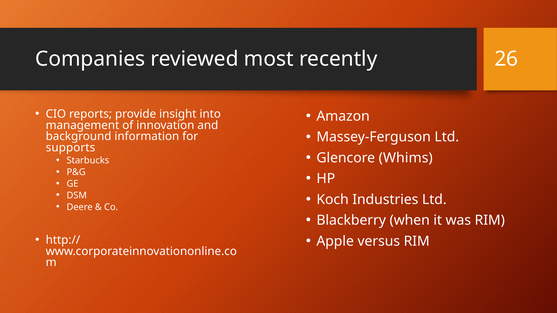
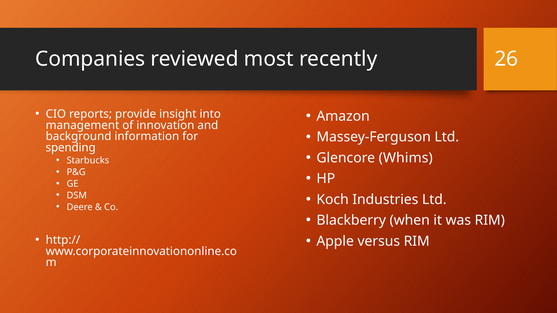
supports: supports -> spending (71, 148)
